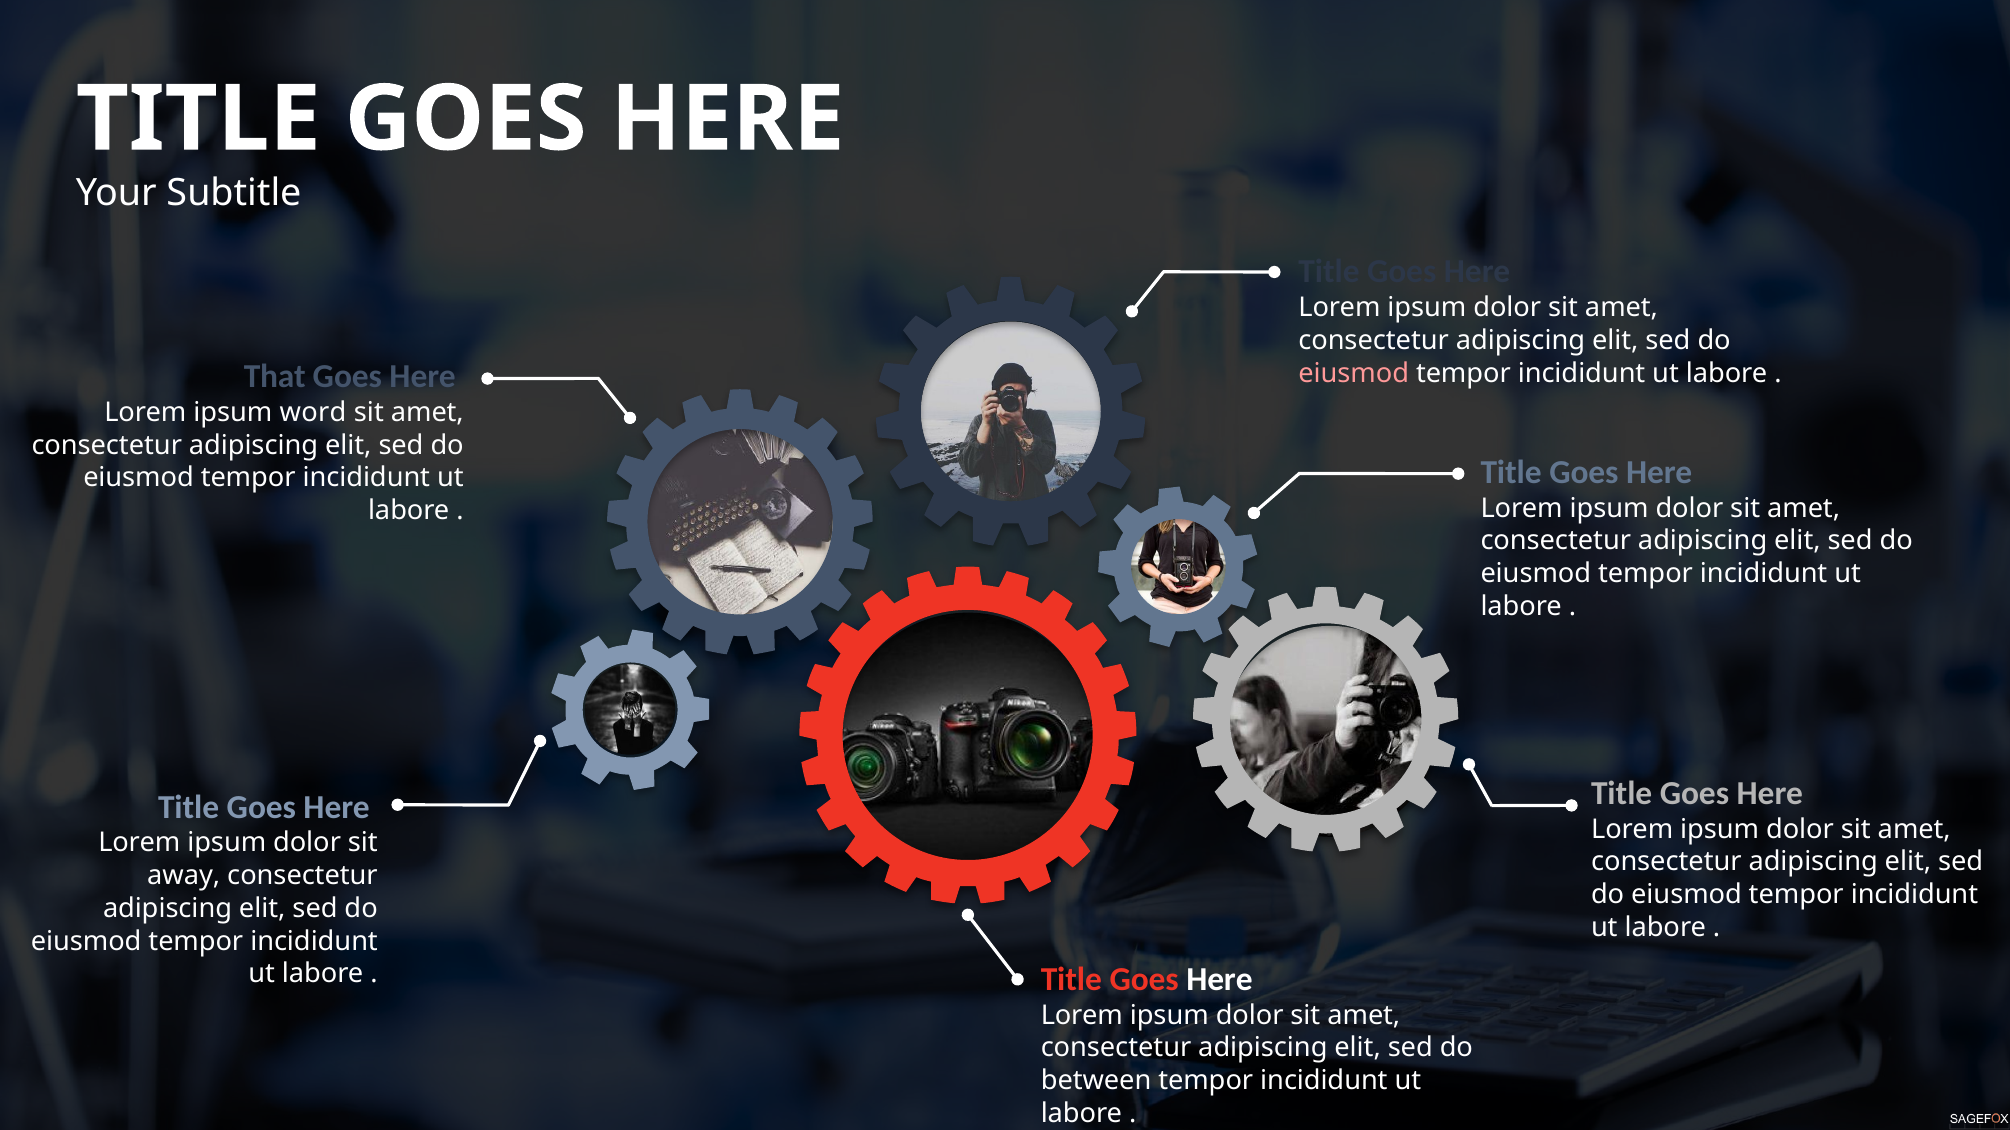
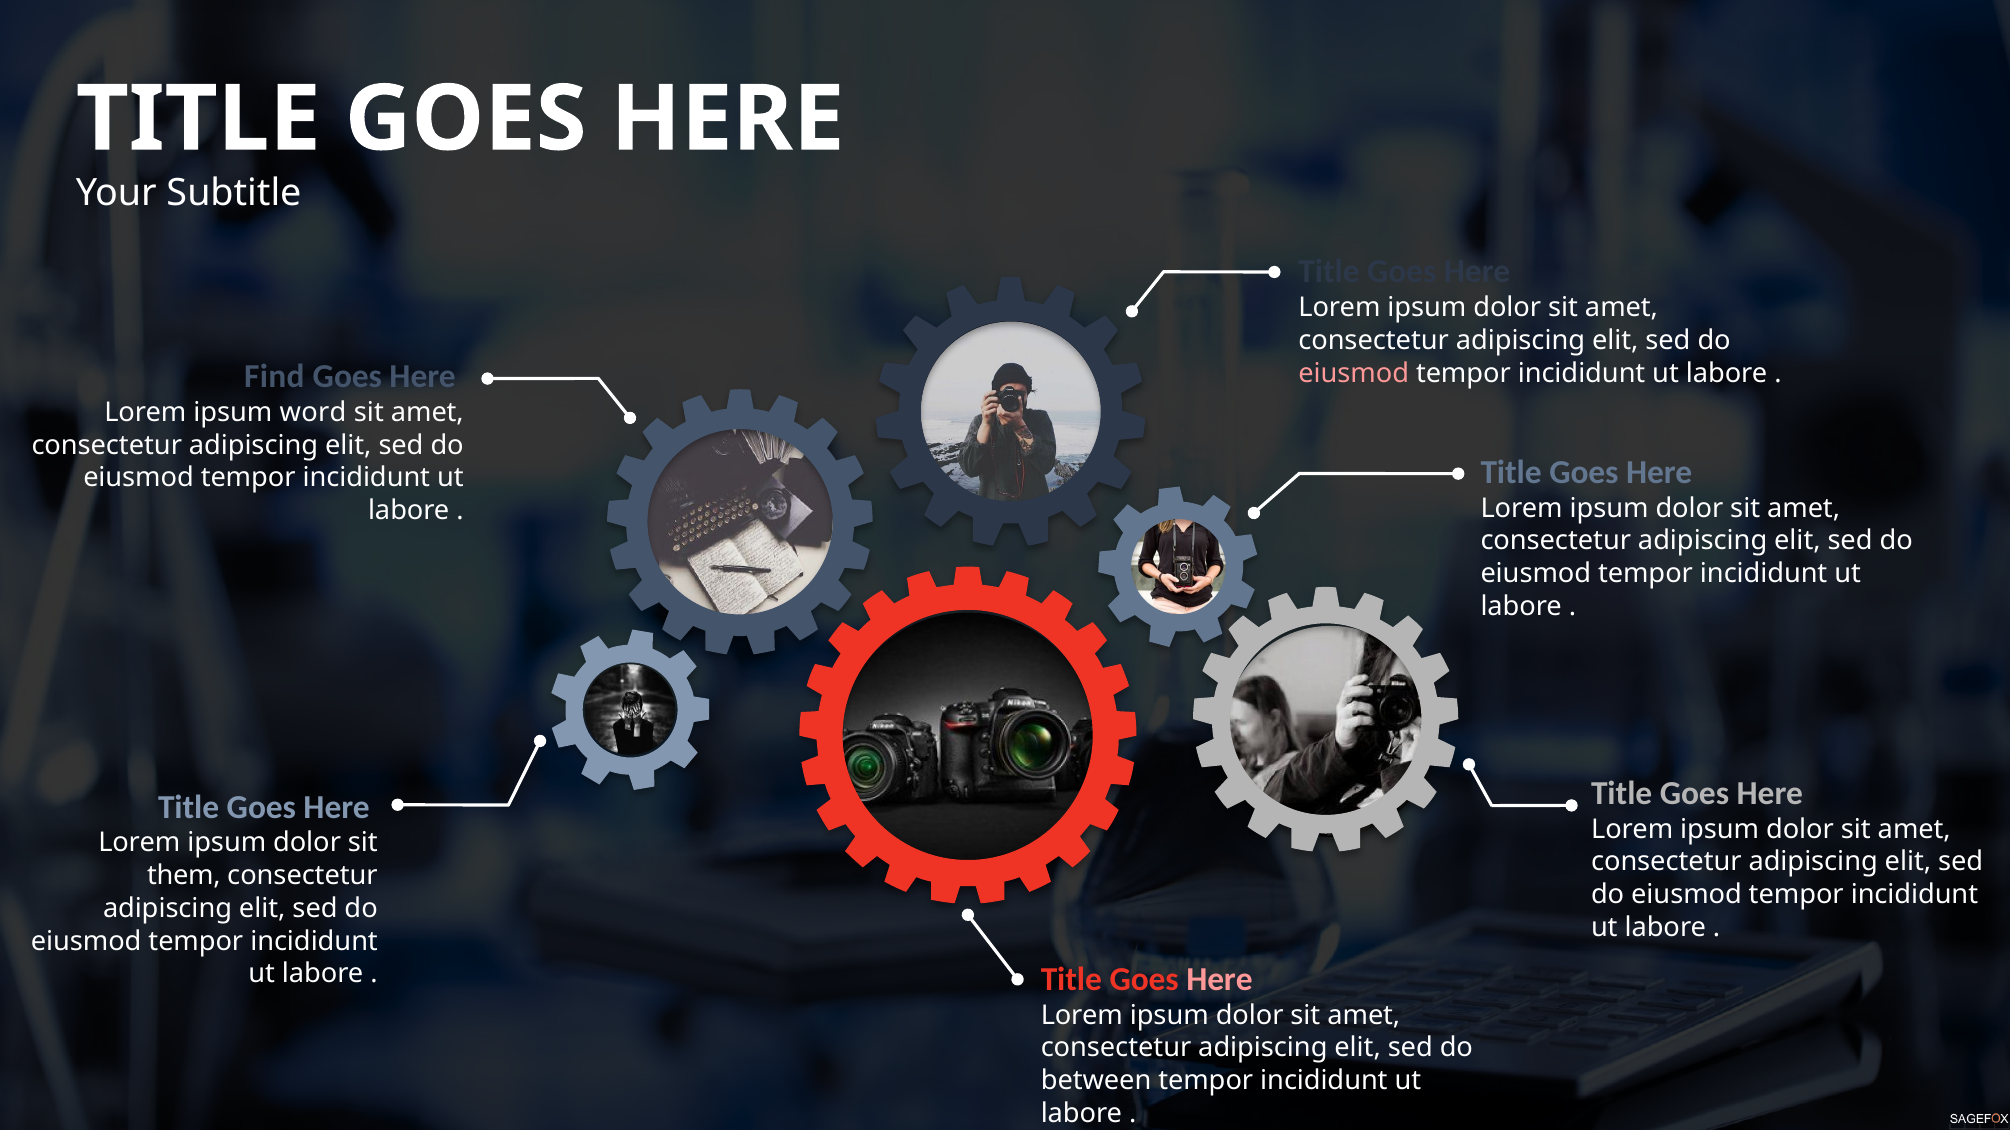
That: That -> Find (274, 377)
away: away -> them (184, 876)
Here colour: white -> pink (1219, 980)
